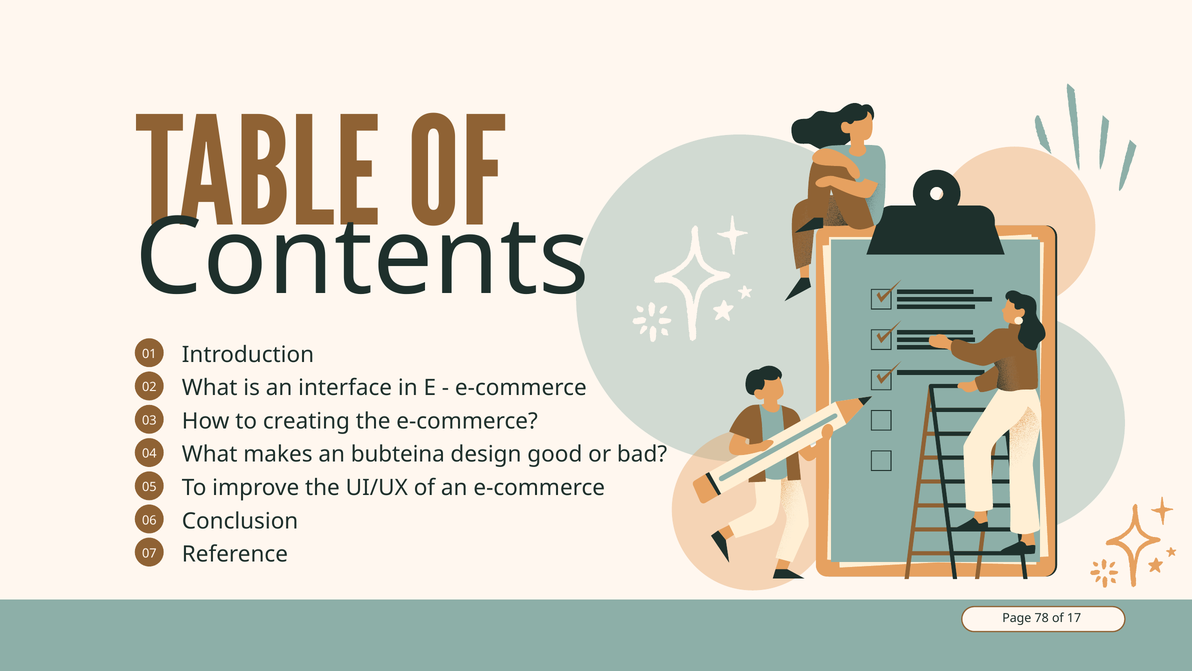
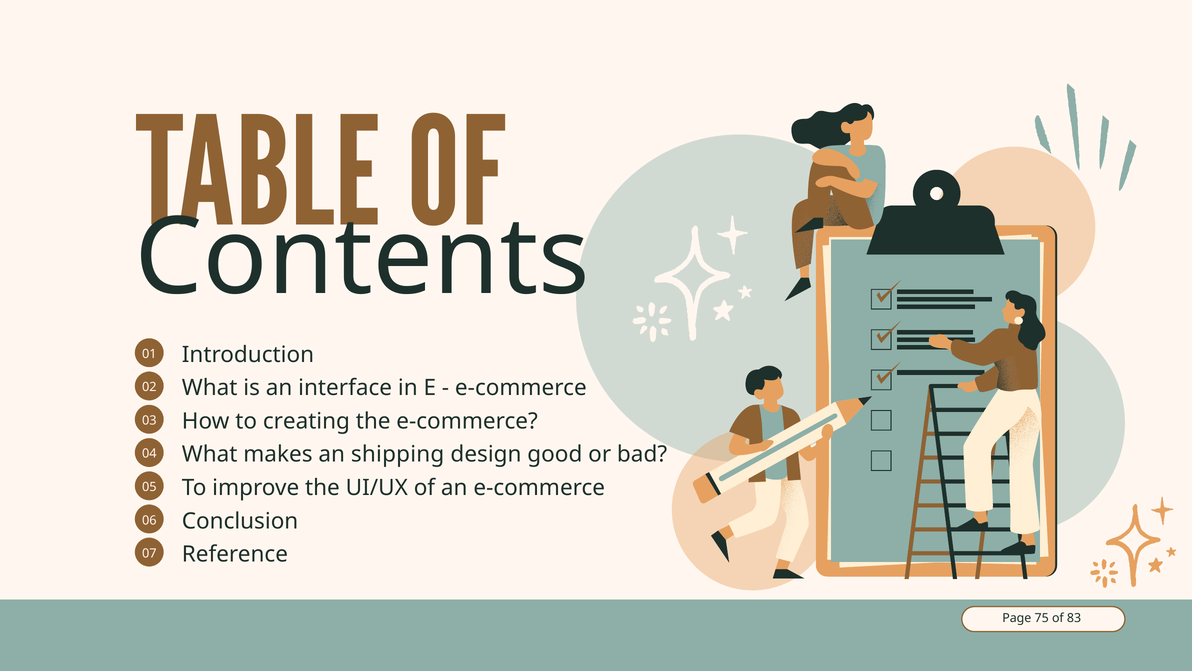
bubteina: bubteina -> shipping (398, 454)
78: 78 -> 75 (1042, 618)
17: 17 -> 83 (1074, 618)
